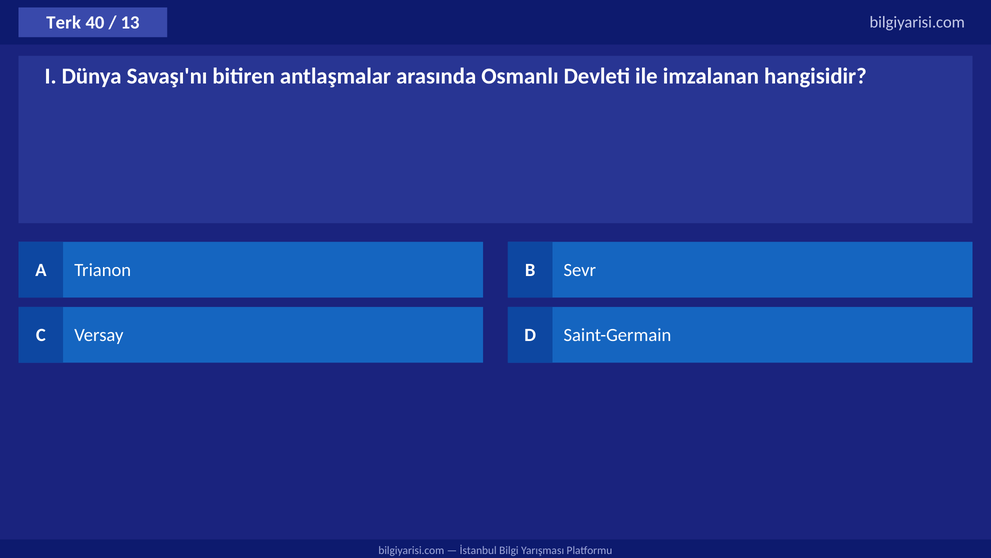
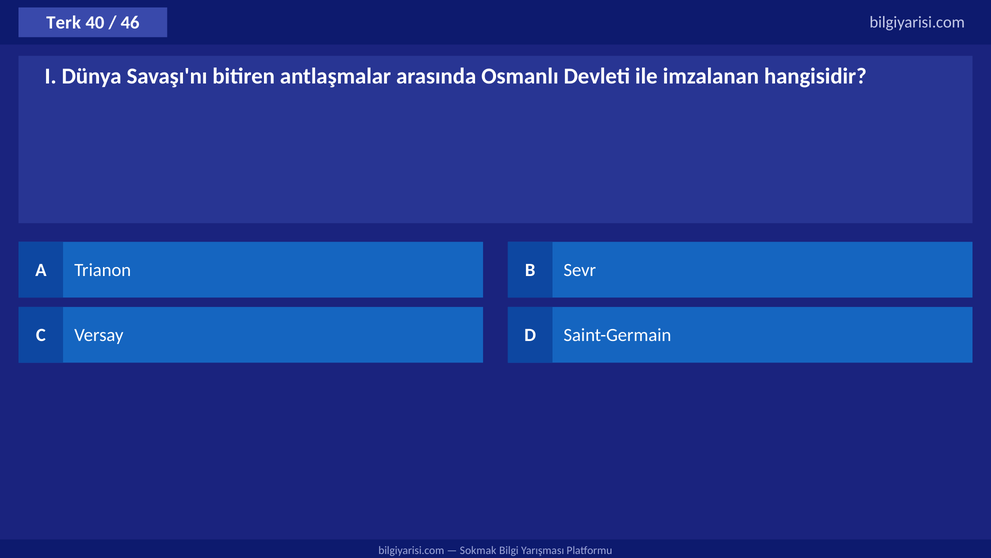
13: 13 -> 46 (130, 23)
İstanbul: İstanbul -> Sokmak (478, 550)
